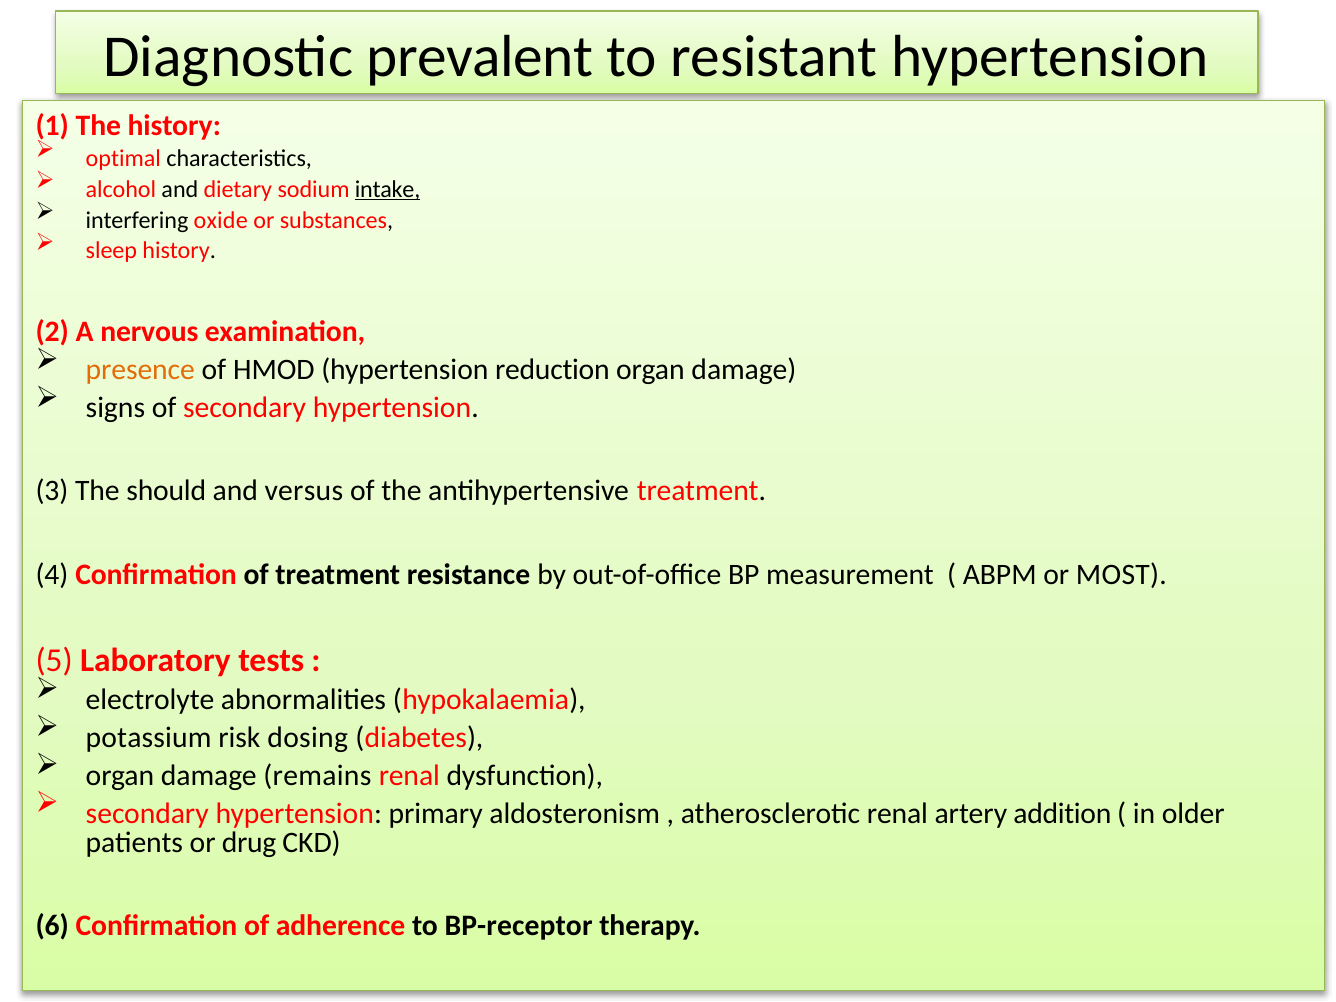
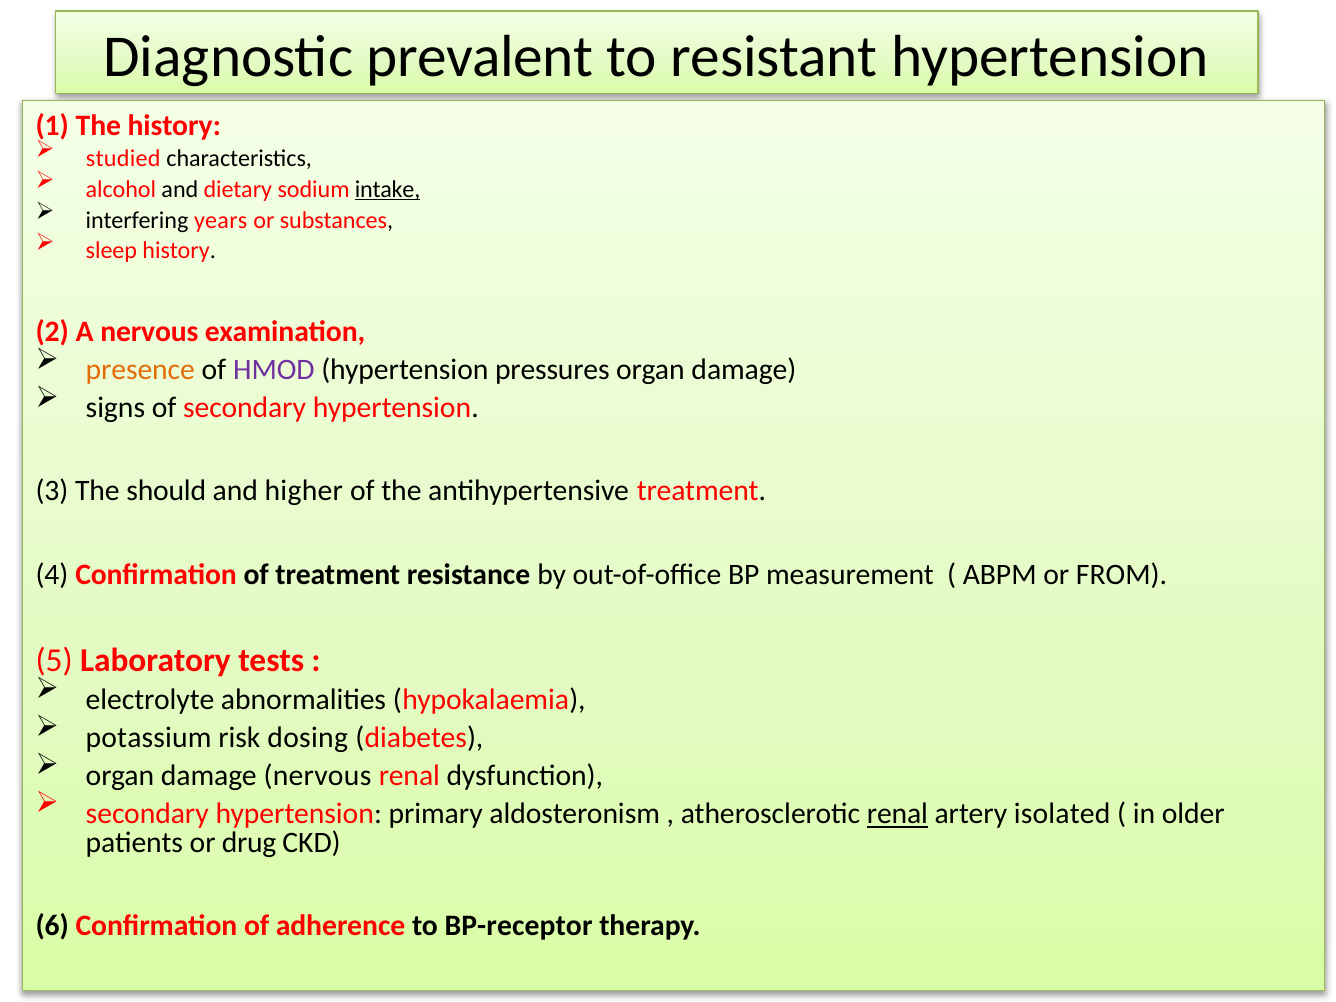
optimal: optimal -> studied (123, 158)
oxide: oxide -> years (221, 220)
HMOD colour: black -> purple (274, 370)
reduction: reduction -> pressures (552, 370)
versus: versus -> higher (304, 491)
MOST: MOST -> FROM (1122, 574)
damage remains: remains -> nervous (317, 776)
renal underline: none -> present (897, 814)
addition: addition -> isolated (1062, 814)
